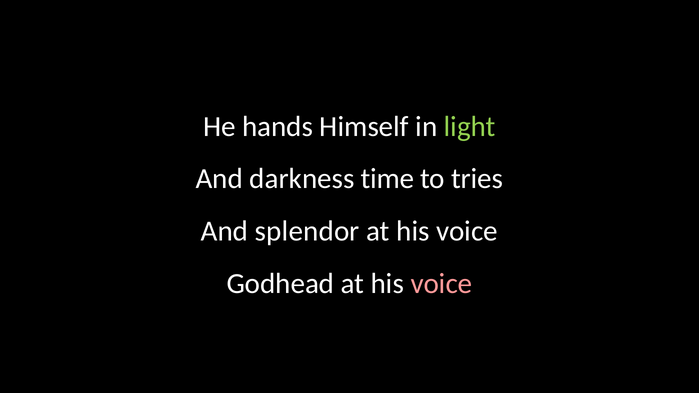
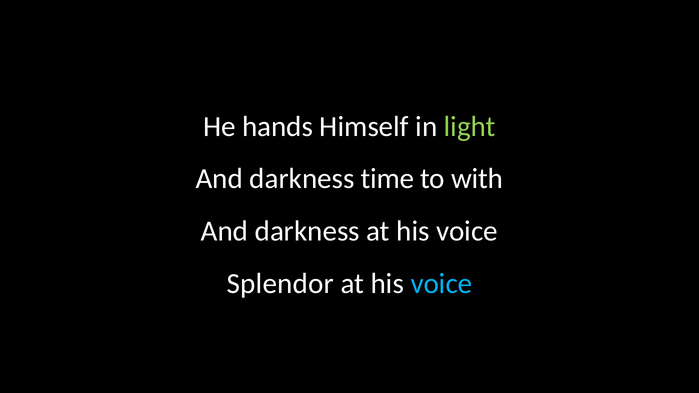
tries: tries -> with (477, 179)
splendor: splendor -> darkness (307, 231)
Godhead: Godhead -> Splendor (280, 284)
voice colour: pink -> light blue (441, 284)
